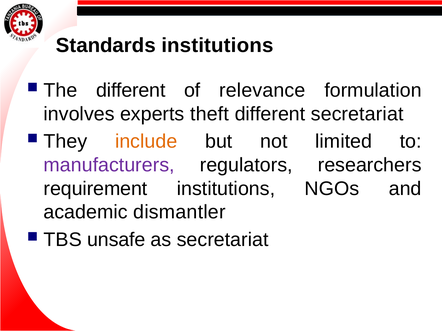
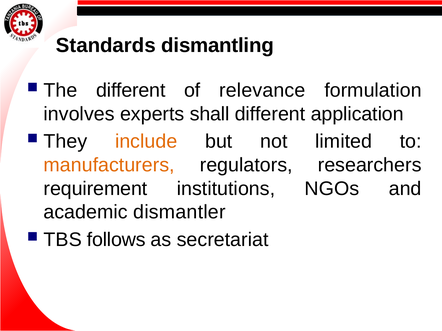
Standards institutions: institutions -> dismantling (218, 46)
theft: theft -> shall (210, 114)
different secretariat: secretariat -> application (357, 114)
manufacturers colour: purple -> orange (109, 165)
unsafe: unsafe -> follows (116, 240)
